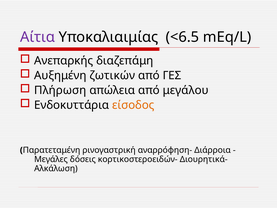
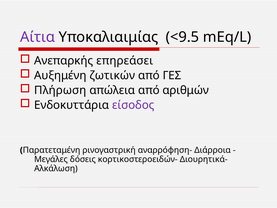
<6.5: <6.5 -> <9.5 (182, 37)
διαζεπάμη: διαζεπάμη -> επηρεάσει (125, 61)
μεγάλου: μεγάλου -> αριθμών (186, 90)
είσοδος colour: orange -> purple (133, 105)
